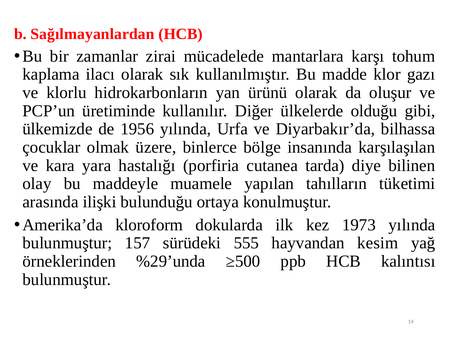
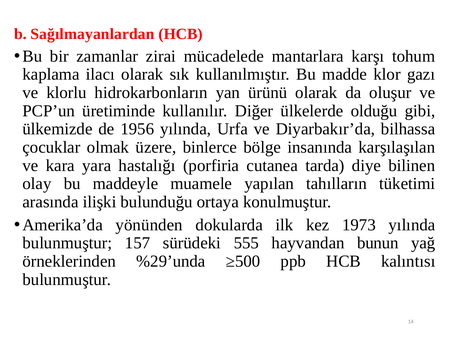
kloroform: kloroform -> yönünden (149, 225)
kesim: kesim -> bunun (378, 243)
